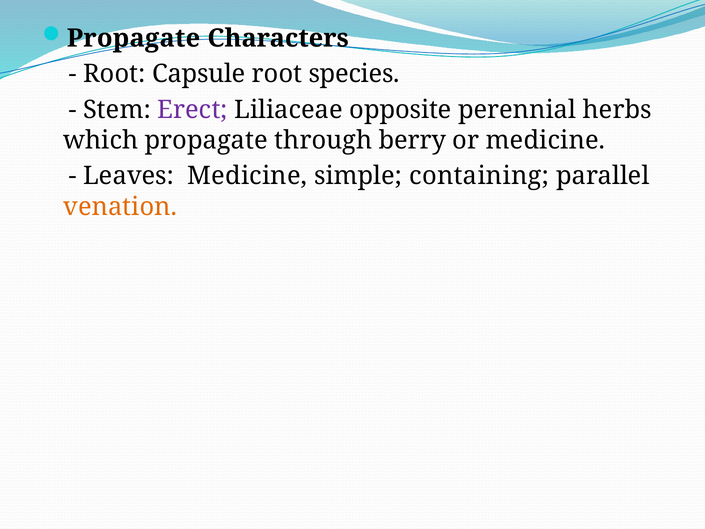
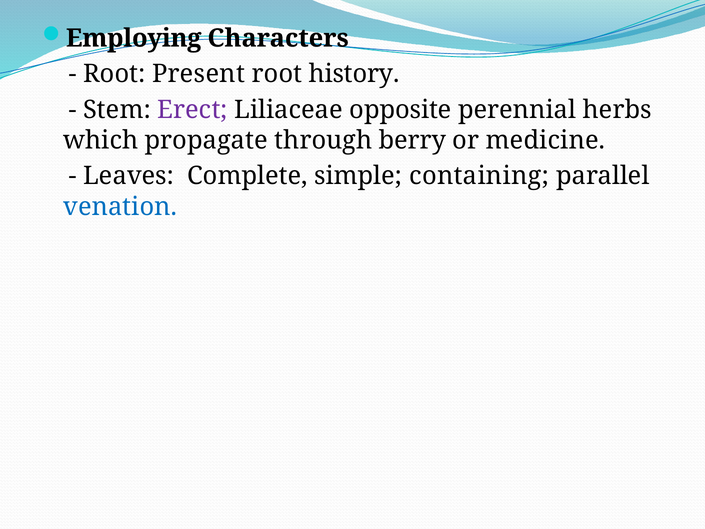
Propagate: Propagate -> Employing (134, 38)
Capsule: Capsule -> Present (199, 74)
species: species -> history (354, 74)
Leaves Medicine: Medicine -> Complete (247, 176)
venation colour: orange -> blue (120, 207)
